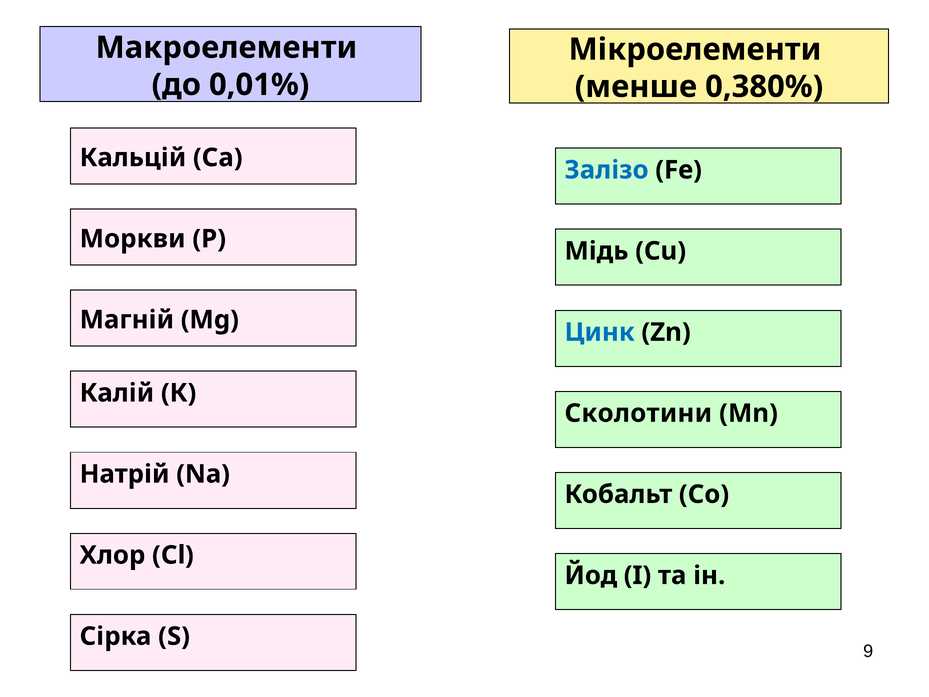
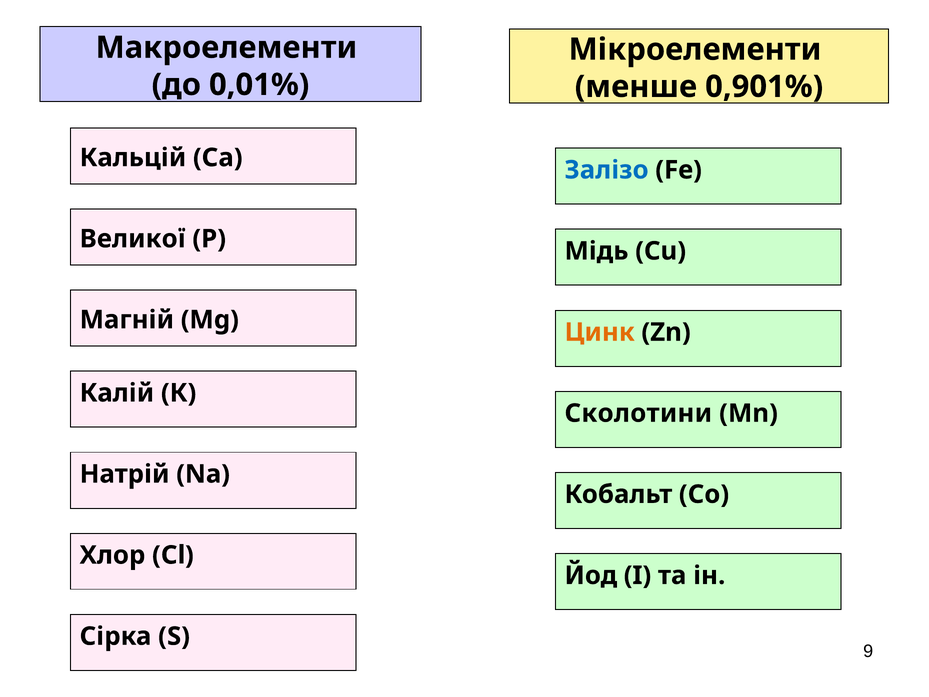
0,380%: 0,380% -> 0,901% (764, 87)
Моркви: Моркви -> Великої (133, 239)
Цинк colour: blue -> orange (600, 332)
